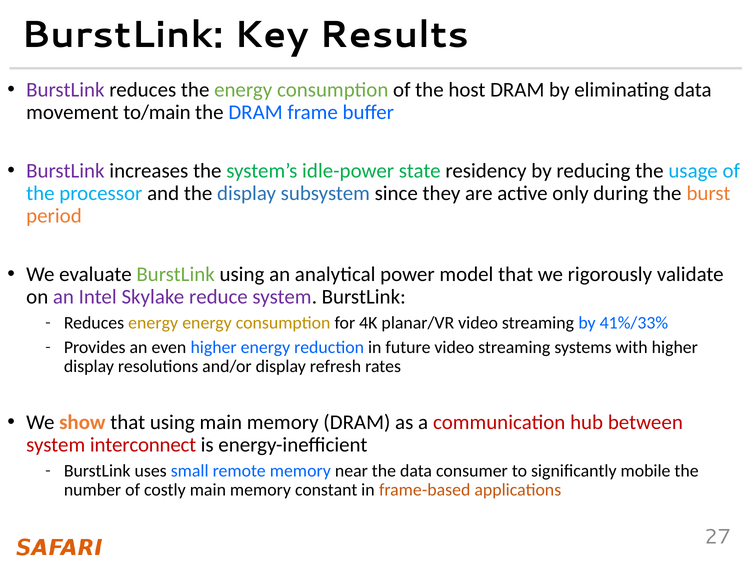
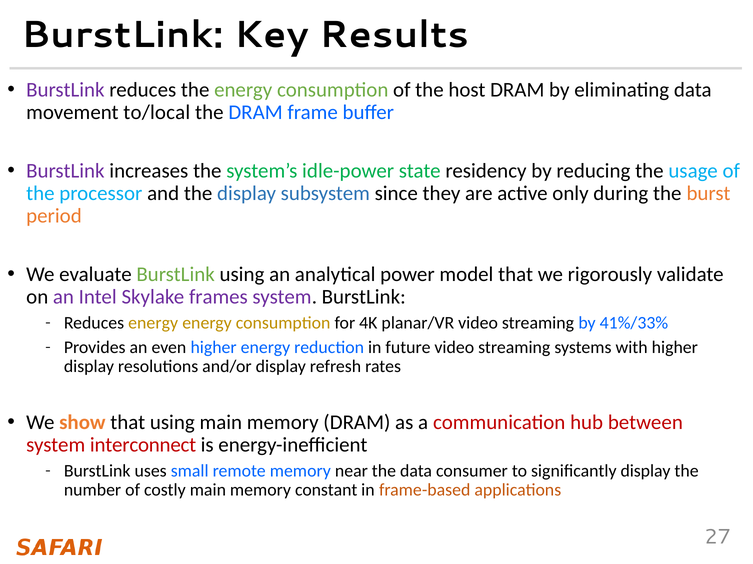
to/main: to/main -> to/local (157, 112)
reduce: reduce -> frames (218, 297)
significantly mobile: mobile -> display (646, 472)
